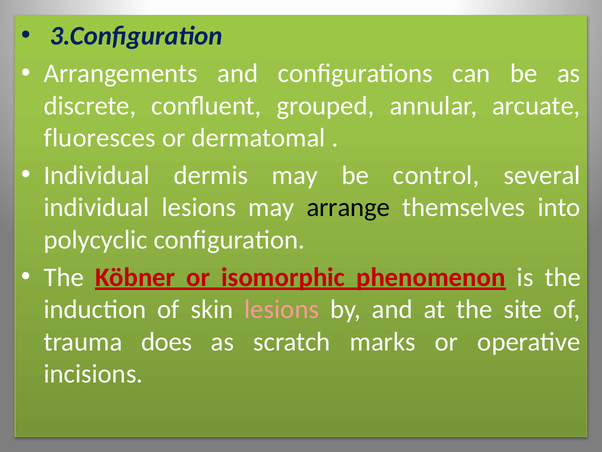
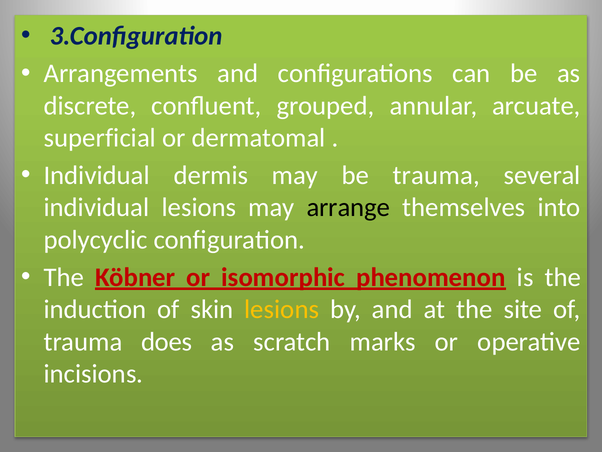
fluoresces: fluoresces -> superficial (100, 138)
be control: control -> trauma (436, 175)
lesions colour: pink -> yellow (282, 309)
